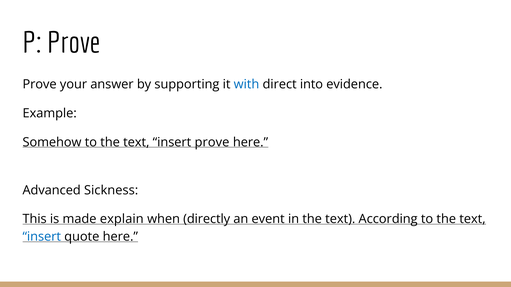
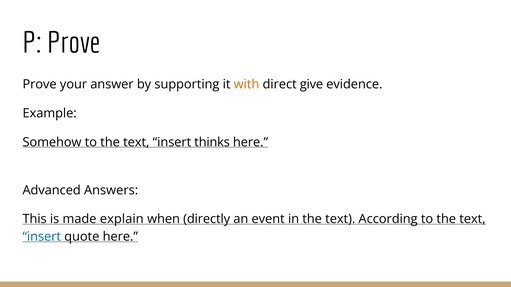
with colour: blue -> orange (247, 84)
into: into -> give (311, 84)
insert prove: prove -> thinks (212, 142)
Sickness: Sickness -> Answers (111, 190)
